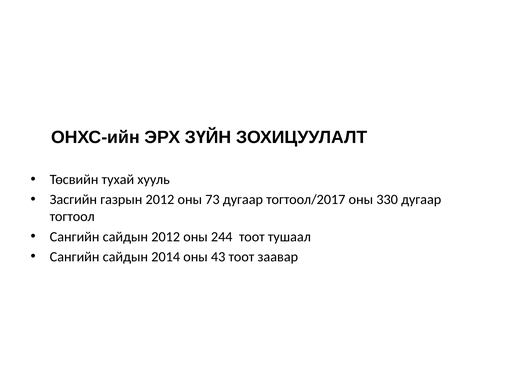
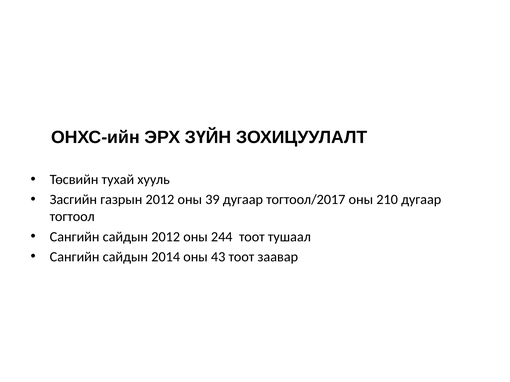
73: 73 -> 39 (212, 200)
330: 330 -> 210 (387, 200)
